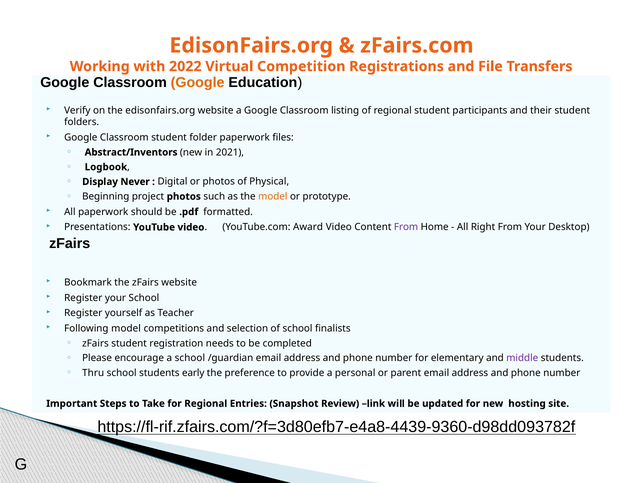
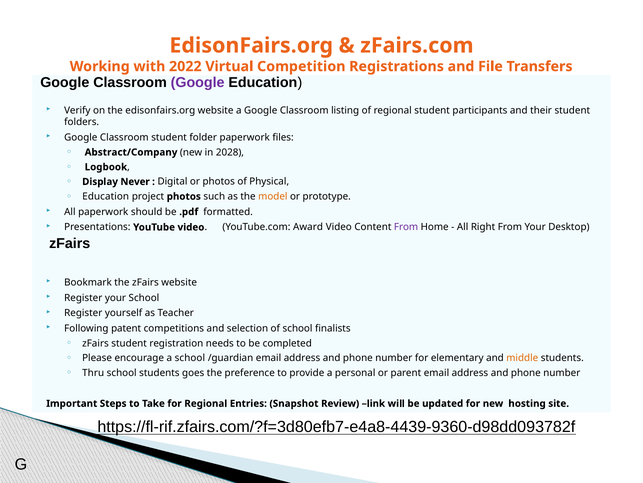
Google colour: orange -> purple (198, 82)
Abstract/Inventors: Abstract/Inventors -> Abstract/Company (131, 152)
2021: 2021 -> 2028 (230, 152)
Beginning: Beginning -> Education (106, 196)
Following model: model -> patent (126, 328)
middle colour: purple -> orange (522, 357)
early: early -> goes (193, 372)
